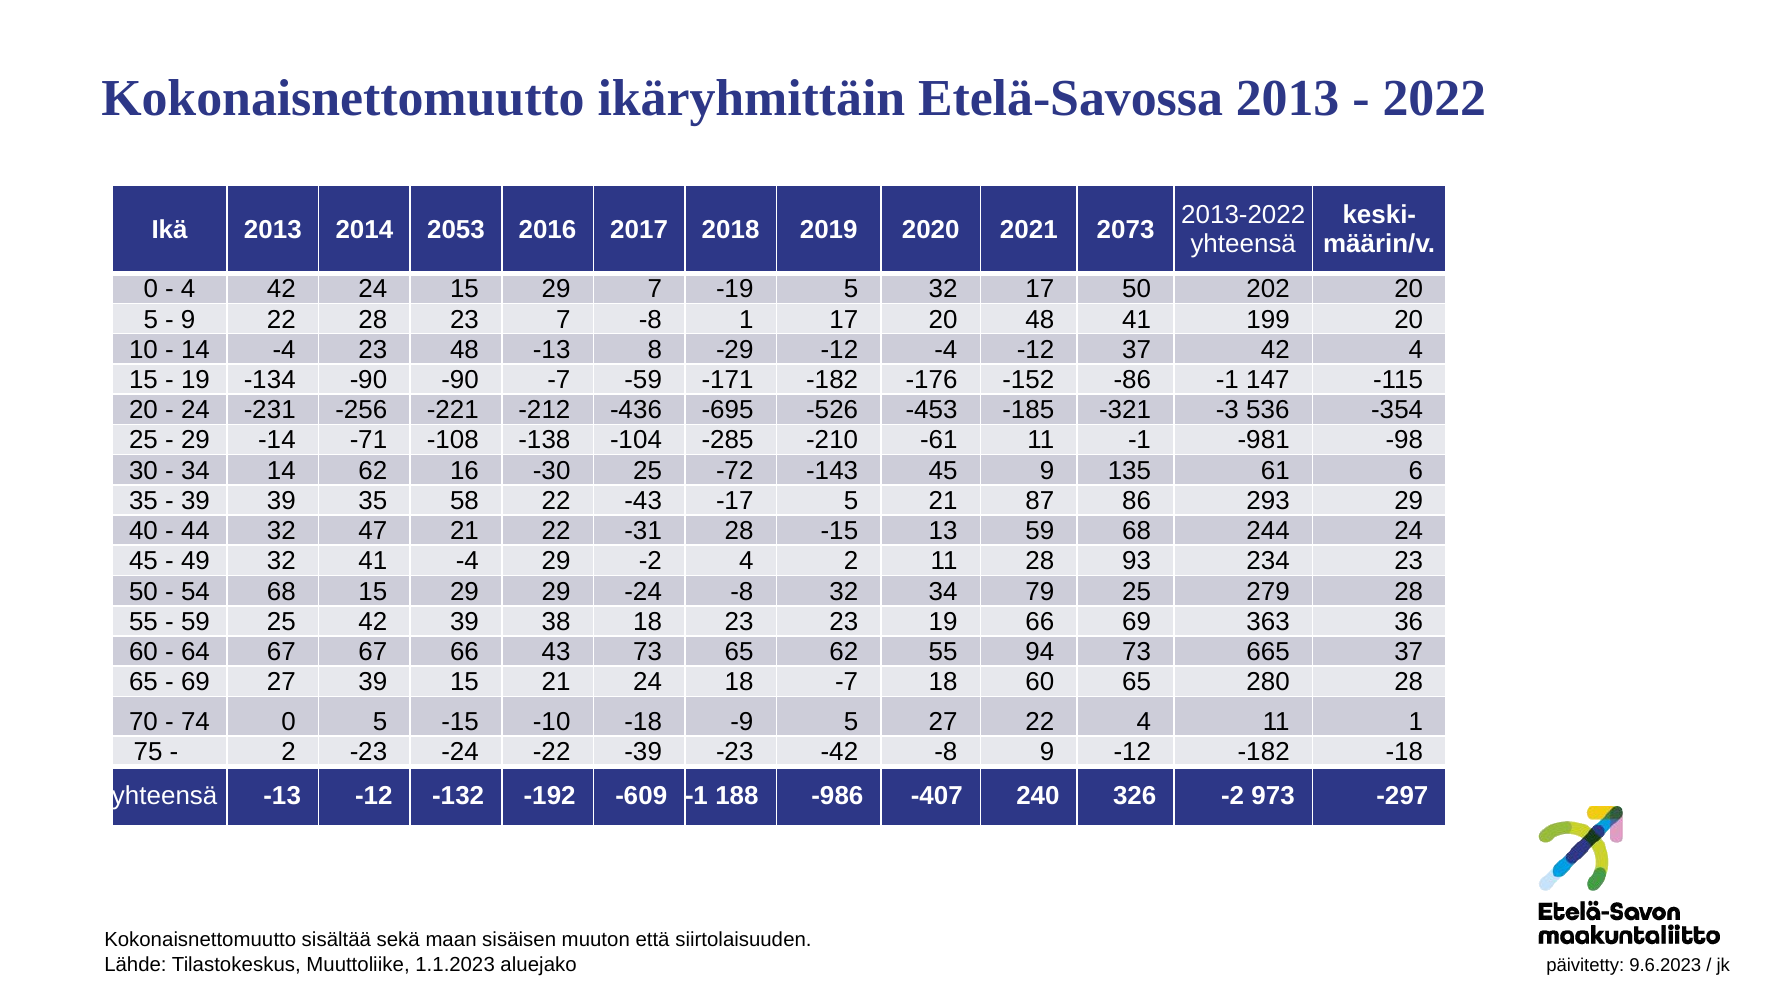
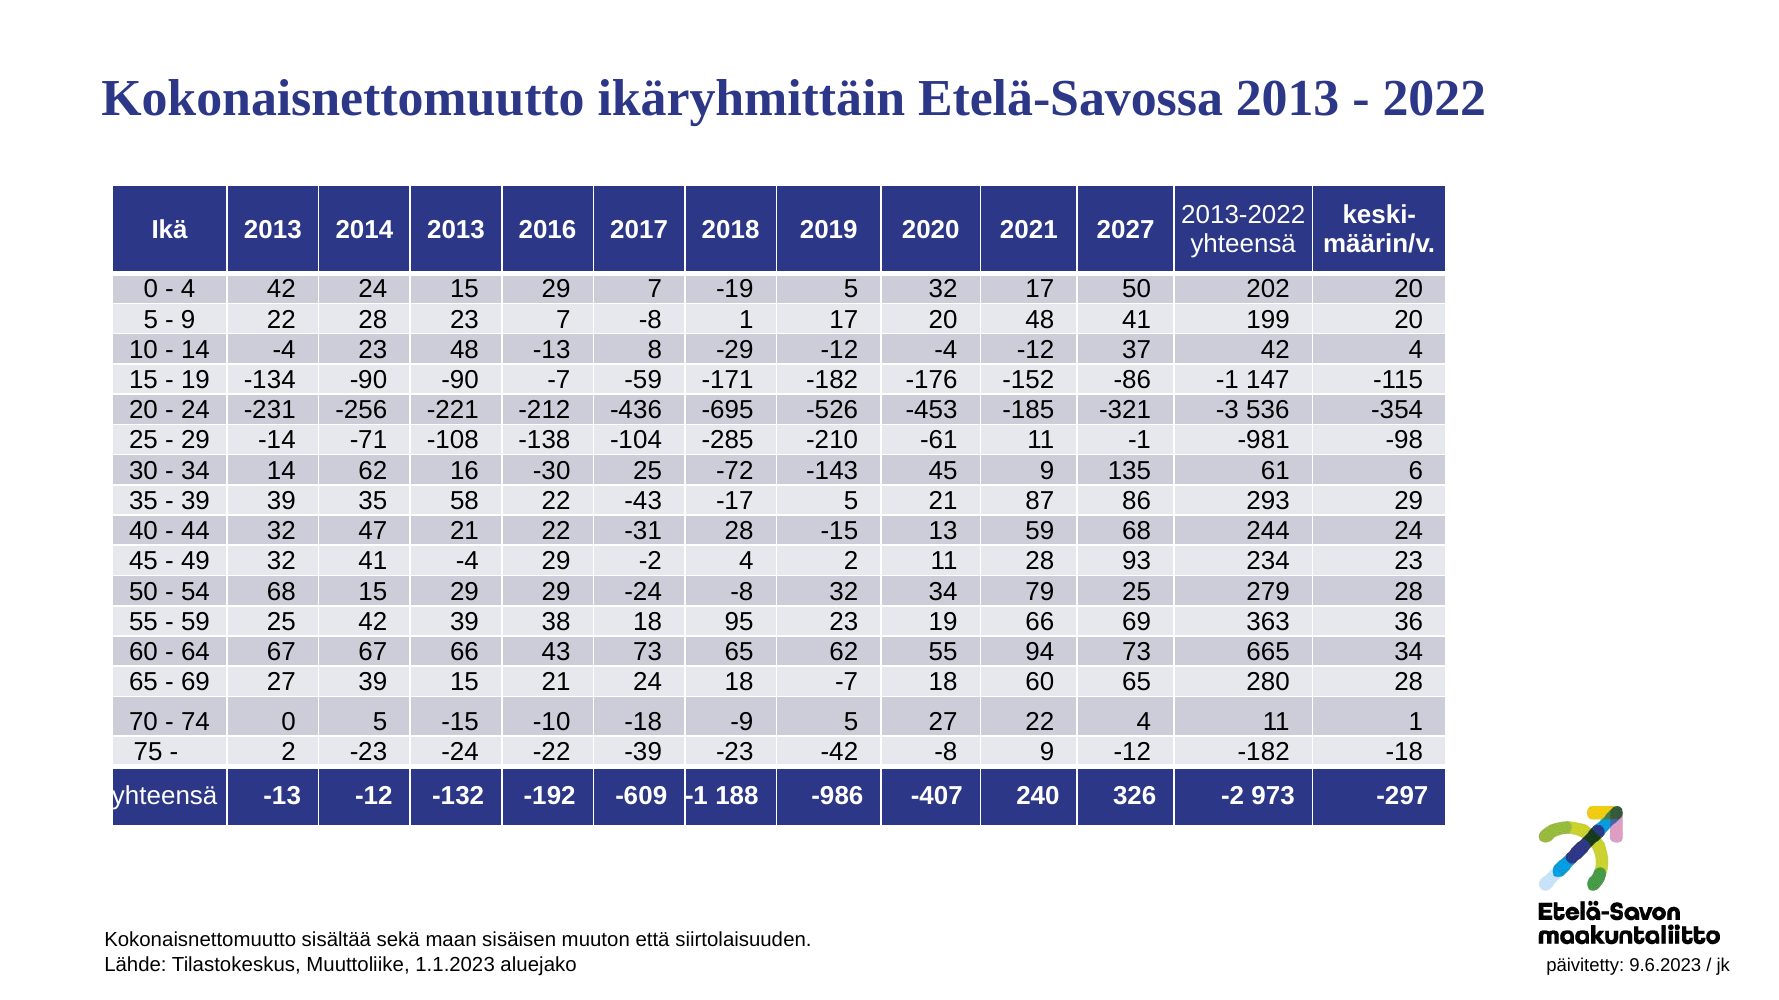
2014 2053: 2053 -> 2013 (456, 230)
2073: 2073 -> 2027 (1126, 230)
18 23: 23 -> 95 (739, 622)
665 37: 37 -> 34 (1409, 653)
